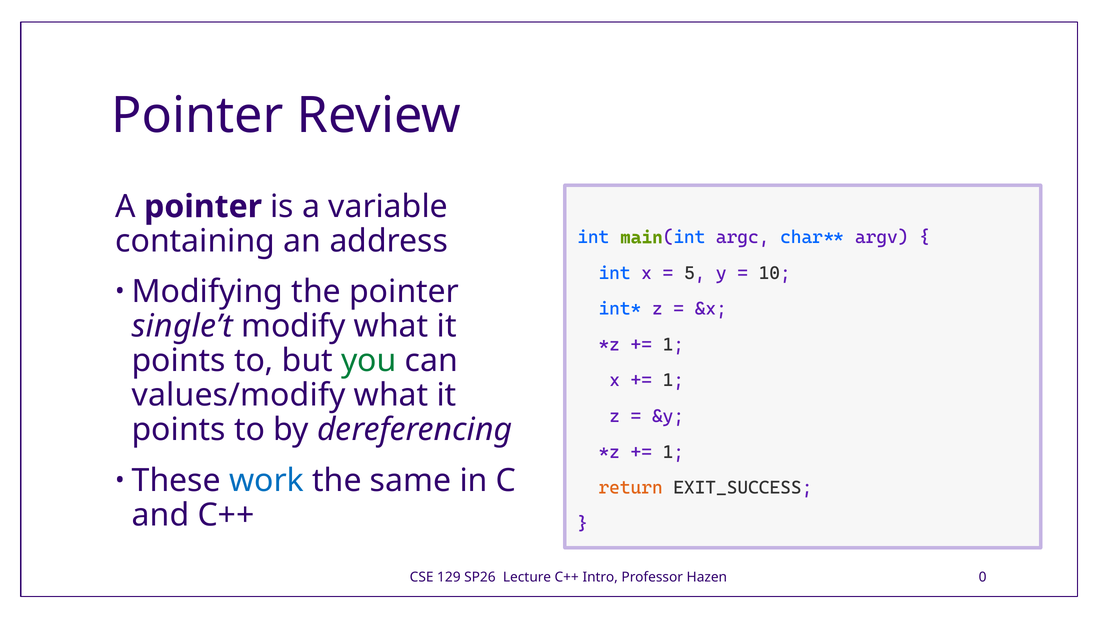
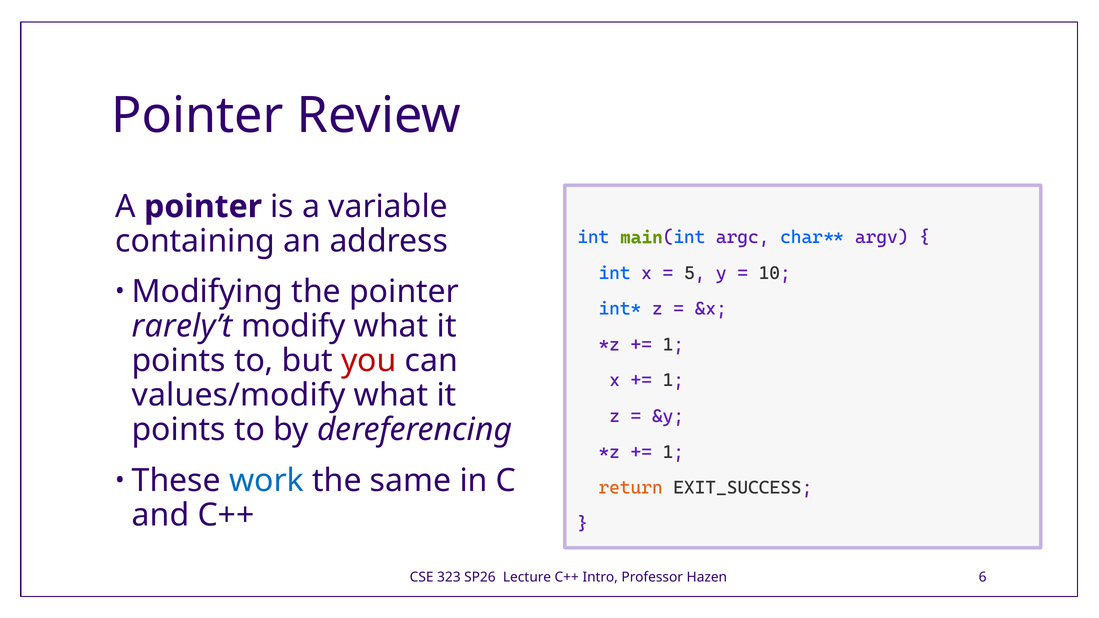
single’t: single’t -> rarely’t (182, 326)
you colour: green -> red (369, 361)
129: 129 -> 323 (449, 577)
0: 0 -> 6 (983, 577)
